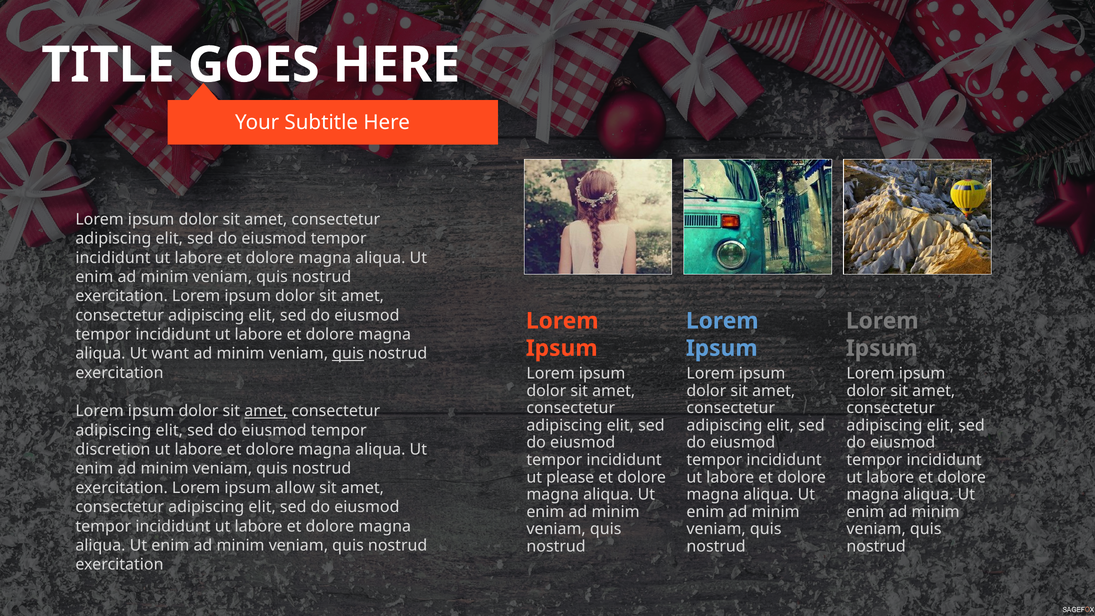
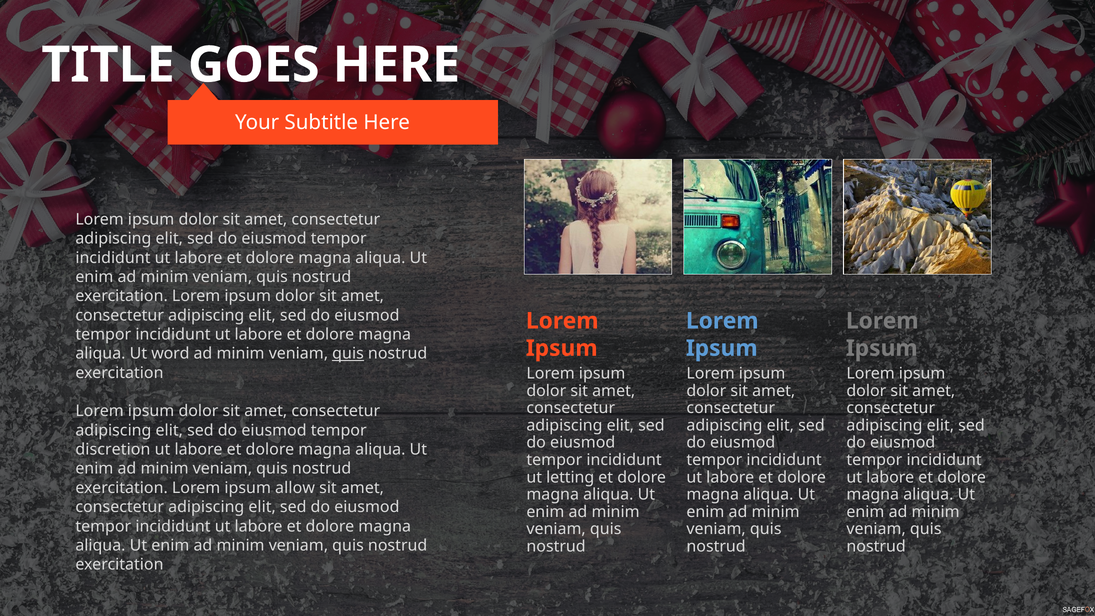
want: want -> word (170, 354)
amet underline: present -> none (266, 411)
please: please -> letting (570, 477)
